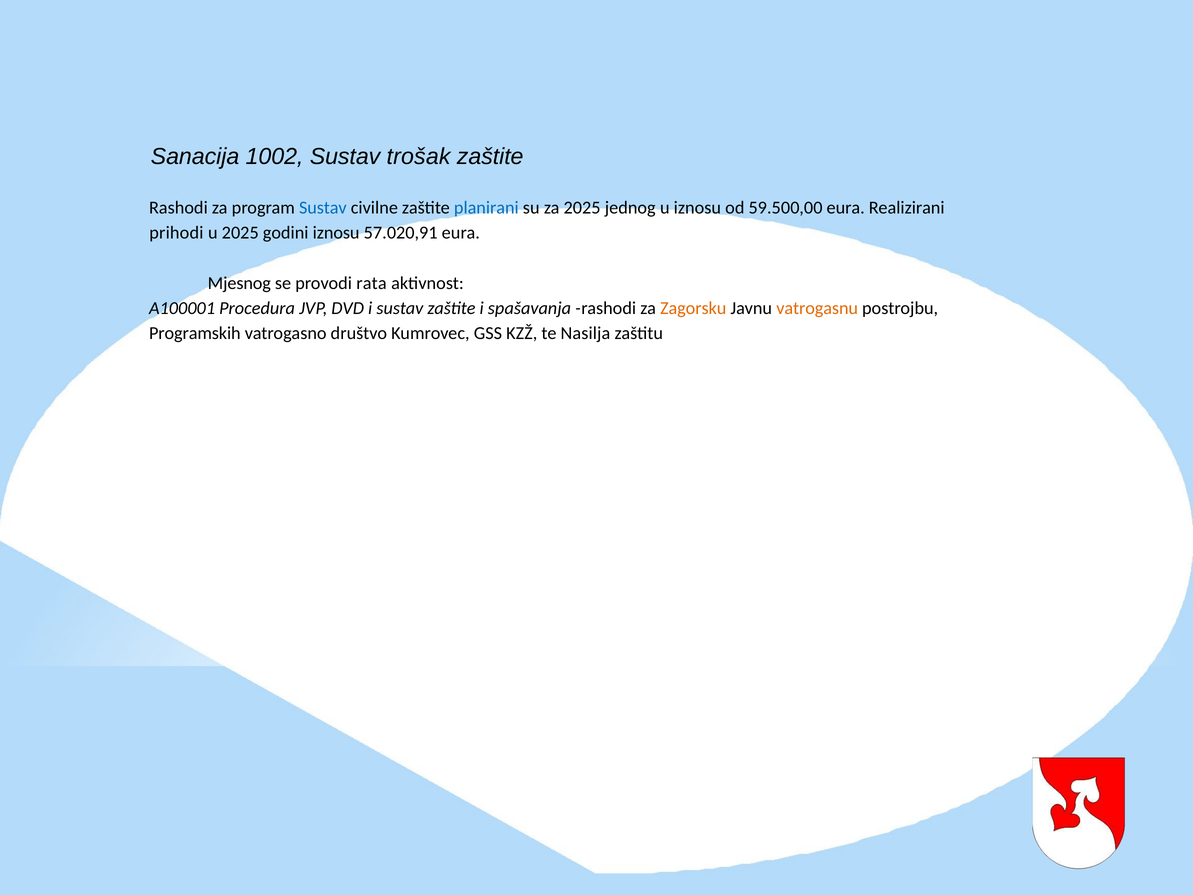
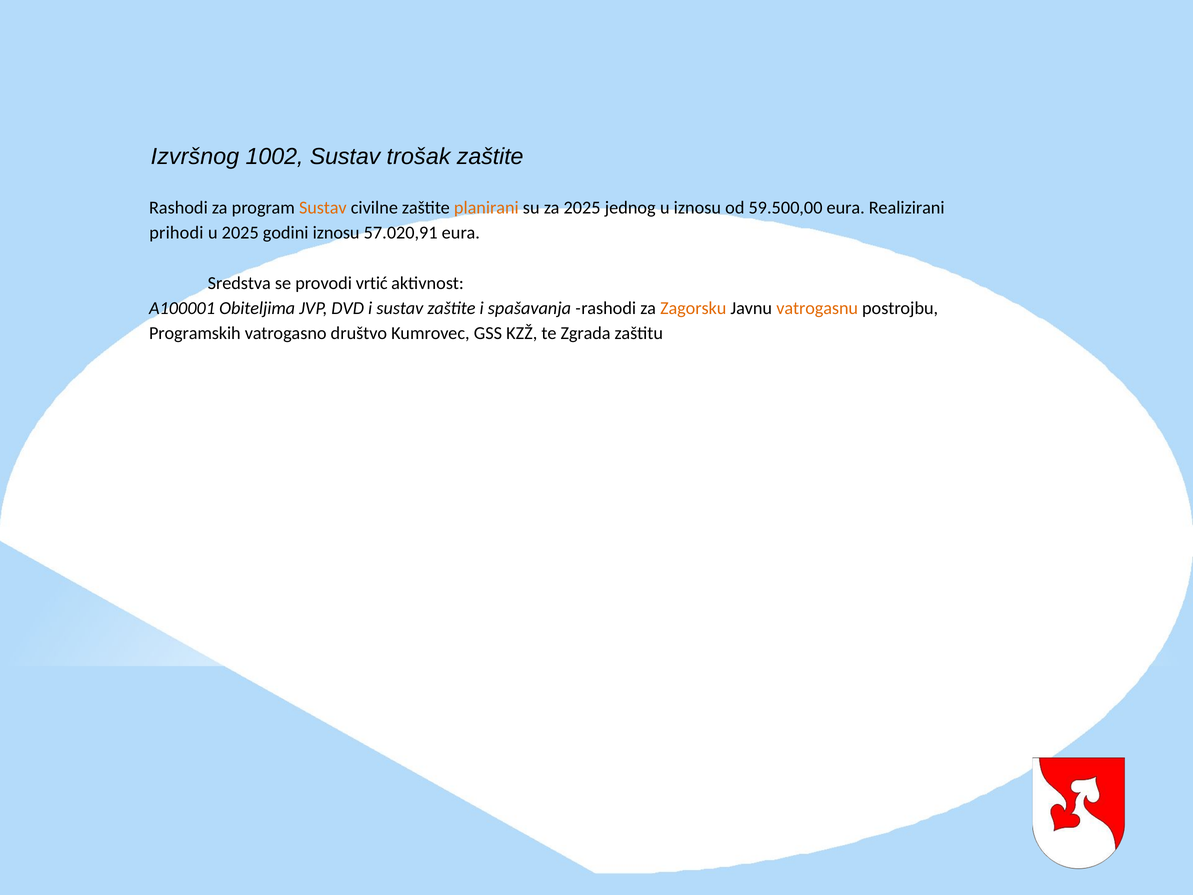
Sanacija: Sanacija -> Izvršnog (195, 156)
Sustav colour: blue -> orange (323, 208)
planirani colour: blue -> orange (486, 208)
Mjesnog: Mjesnog -> Sredstva (239, 283)
rata: rata -> vrtić (372, 283)
Procedura: Procedura -> Obiteljima (257, 308)
Nasilja: Nasilja -> Zgrada (586, 333)
